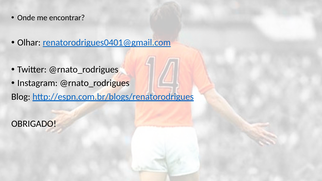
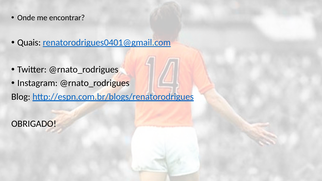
Olhar: Olhar -> Quais (29, 43)
